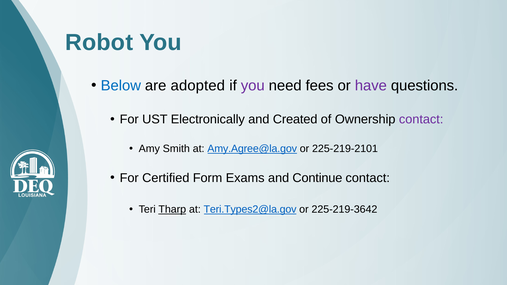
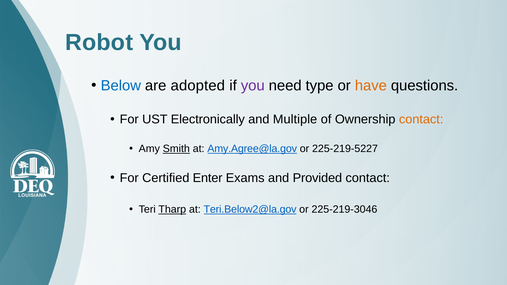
fees: fees -> type (320, 86)
have colour: purple -> orange (371, 86)
Created: Created -> Multiple (295, 120)
contact colour: purple -> orange (421, 120)
Smith underline: none -> present (176, 149)
225-219-2101: 225-219-2101 -> 225-219-5227 (345, 149)
Form: Form -> Enter (208, 178)
Continue: Continue -> Provided (317, 178)
Teri.Types2@la.gov: Teri.Types2@la.gov -> Teri.Below2@la.gov (250, 209)
225-219-3642: 225-219-3642 -> 225-219-3046 (344, 209)
